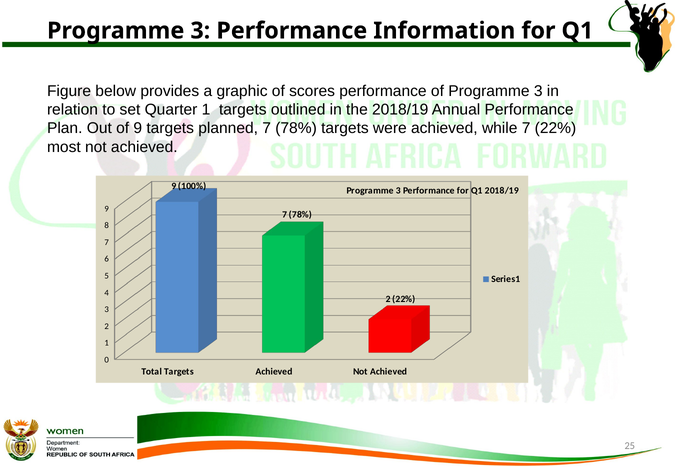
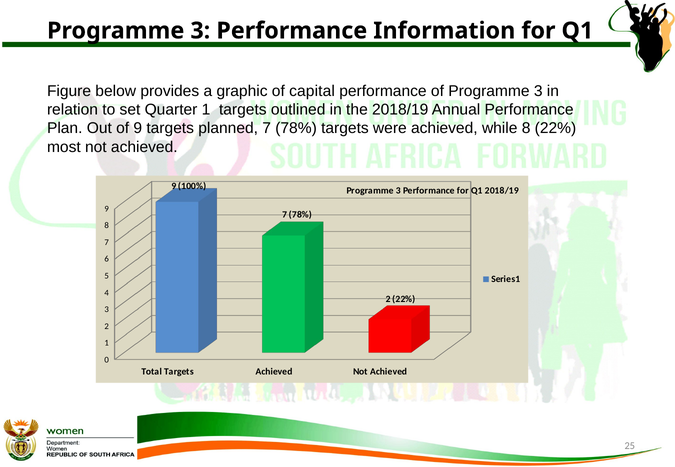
scores: scores -> capital (312, 91)
while 7: 7 -> 8 (526, 128)
